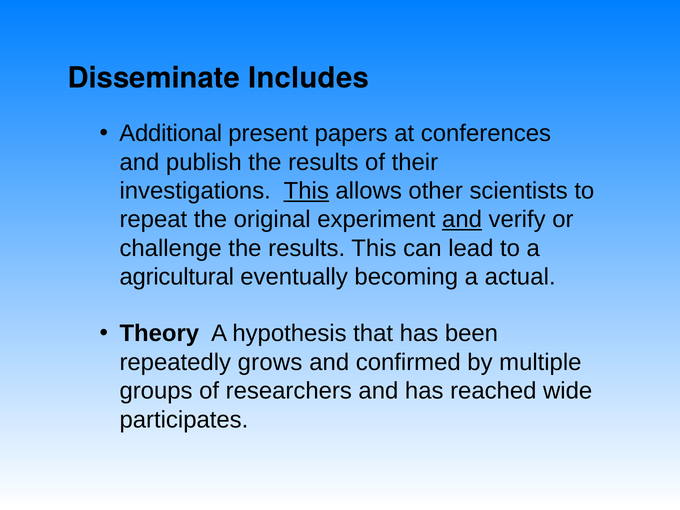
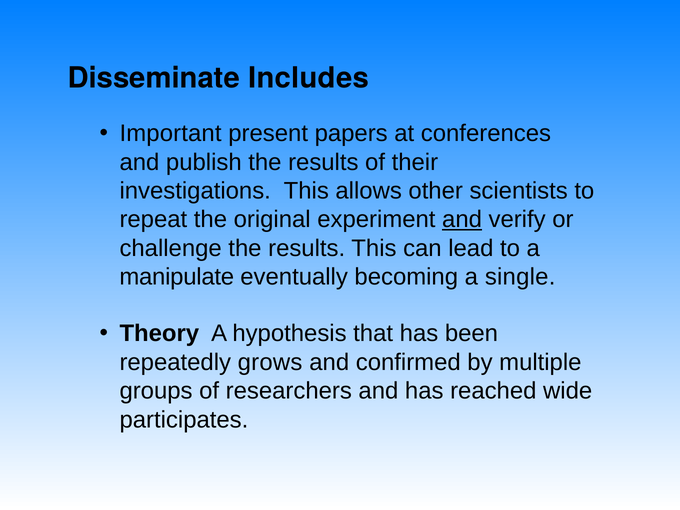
Additional: Additional -> Important (171, 134)
This underline: present -> none (306, 191)
agricultural: agricultural -> manipulate (177, 277)
actual: actual -> single (520, 277)
